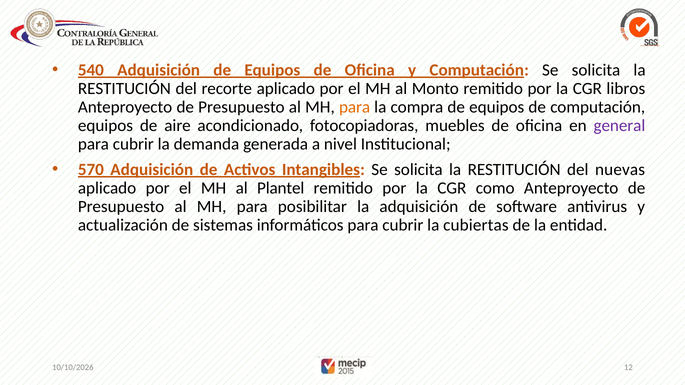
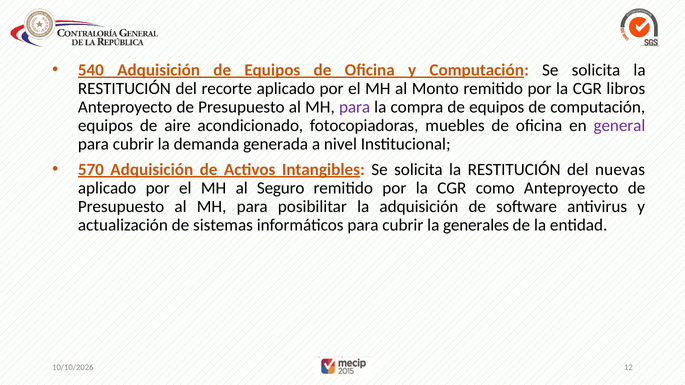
para colour: orange -> purple (355, 107)
Plantel: Plantel -> Seguro (281, 188)
cubiertas: cubiertas -> generales (476, 225)
